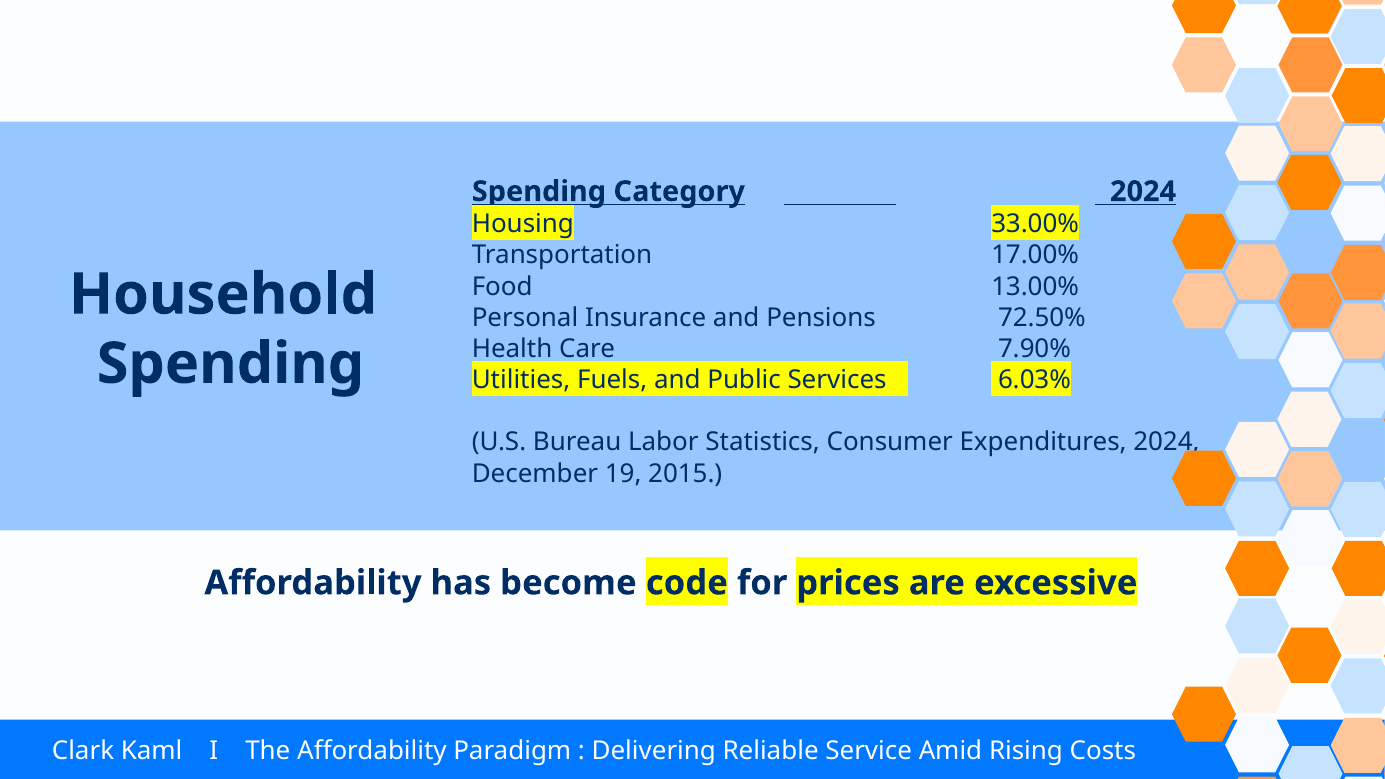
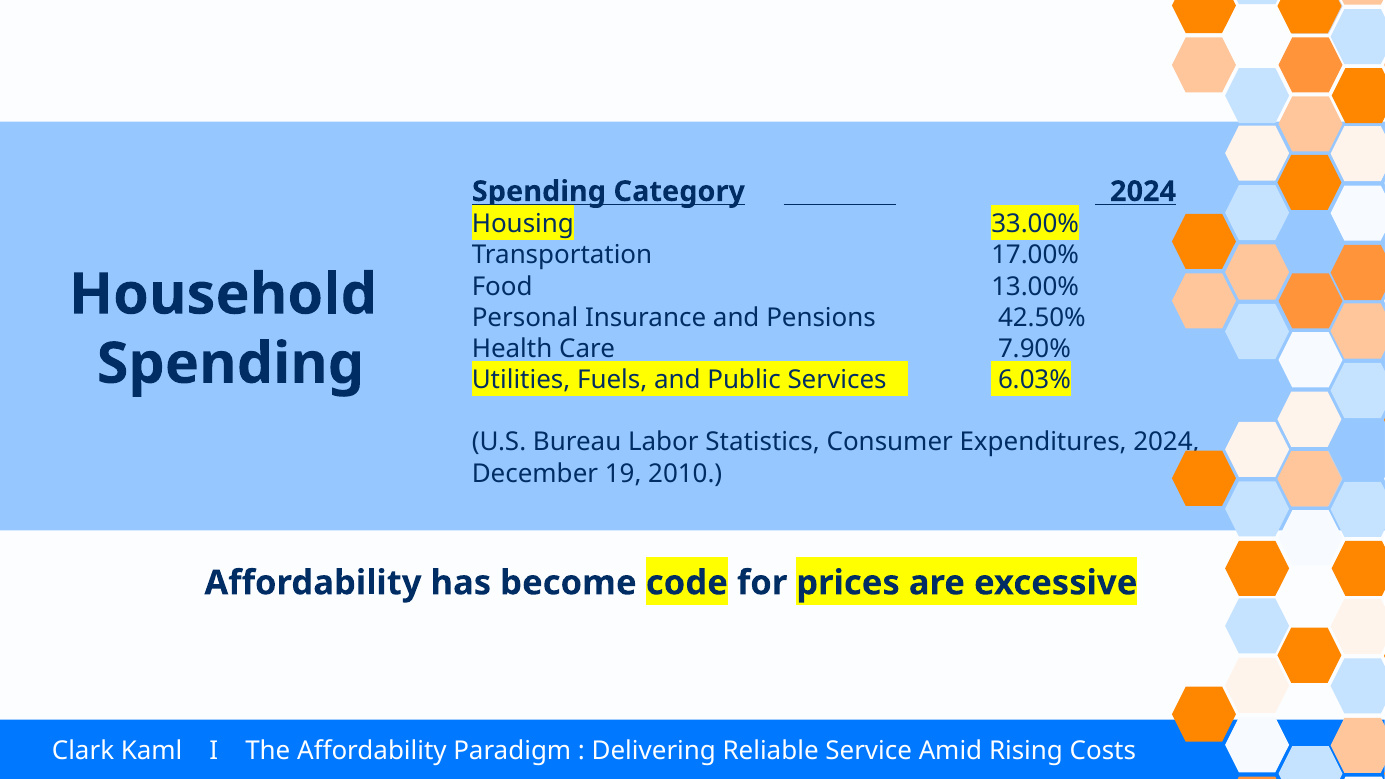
72.50%: 72.50% -> 42.50% (1042, 318)
2015: 2015 -> 2010 (685, 474)
